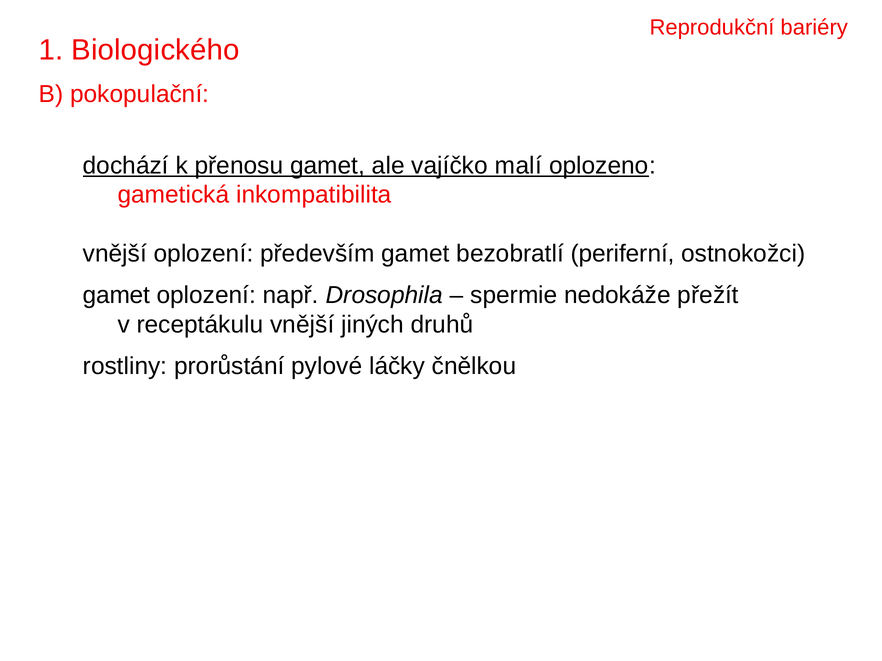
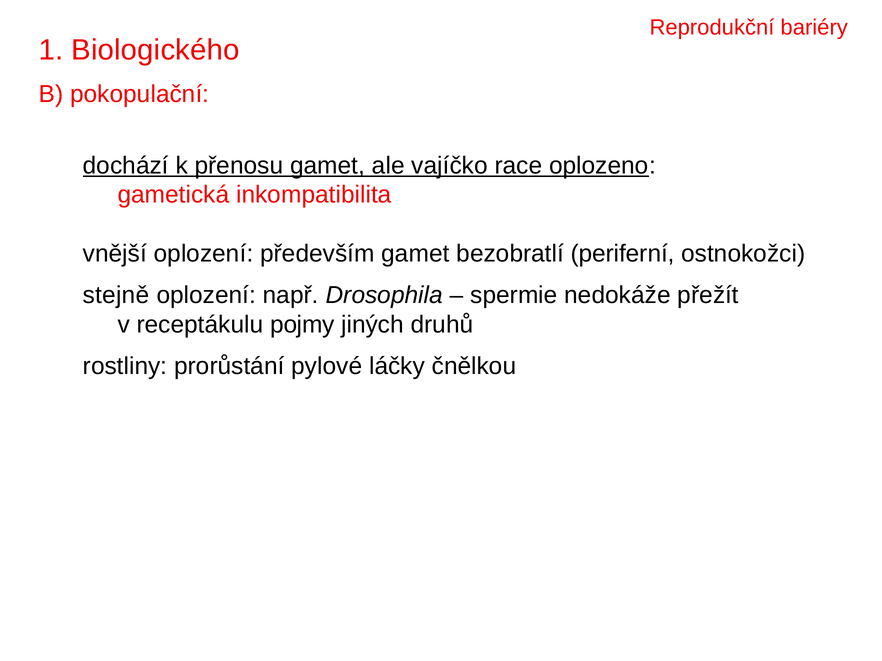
malí: malí -> race (518, 166)
gamet: gamet -> stejně (116, 295)
receptákulu vnější: vnější -> pojmy (302, 325)
